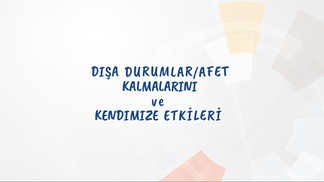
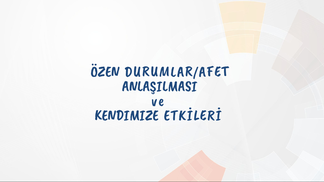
DIŞA: DIŞA -> ÖZEN (105, 72)
KALMALARINI: KALMALARINI -> ANLAŞILMASI (160, 86)
